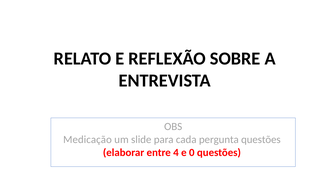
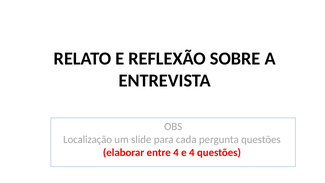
Medicação: Medicação -> Localização (88, 139)
e 0: 0 -> 4 (192, 152)
